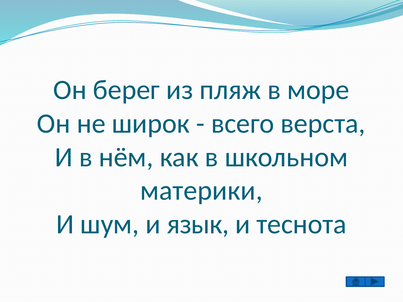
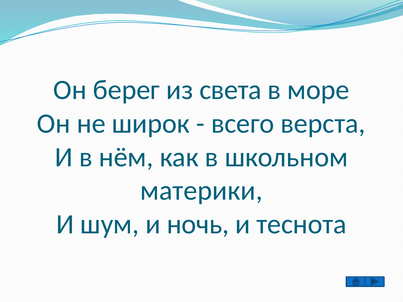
пляж: пляж -> света (231, 90)
язык: язык -> ночь (198, 224)
